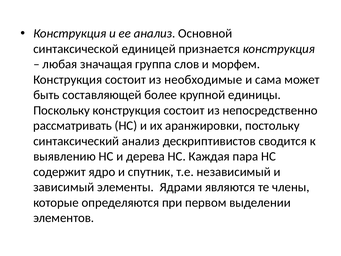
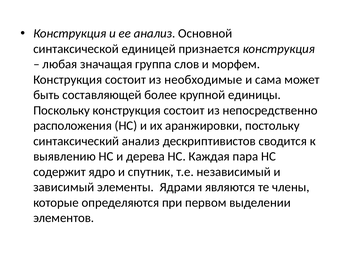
рассматривать: рассматривать -> расположения (73, 126)
